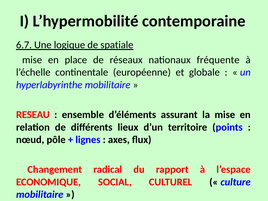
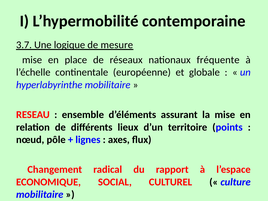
6.7: 6.7 -> 3.7 (24, 45)
spatiale: spatiale -> mesure (117, 45)
